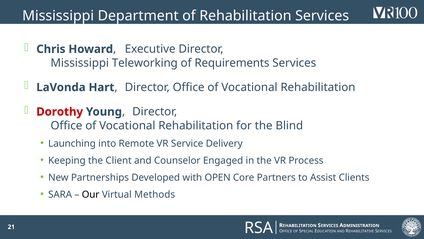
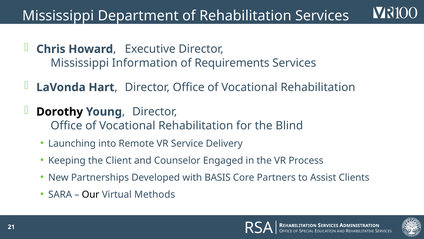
Teleworking: Teleworking -> Information (145, 63)
Dorothy colour: red -> black (60, 112)
OPEN: OPEN -> BASIS (218, 177)
